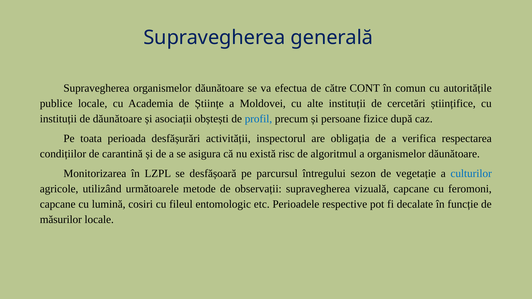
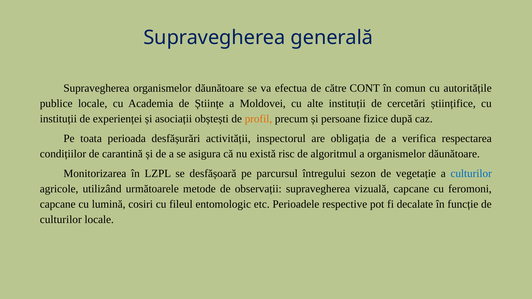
de dăunătoare: dăunătoare -> experienței (117, 119)
profil colour: blue -> orange (258, 119)
măsurilor: măsurilor -> culturilor (61, 220)
